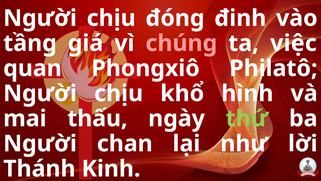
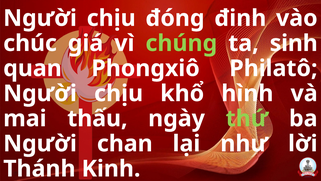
tầng: tầng -> chúc (30, 43)
chúng colour: pink -> light green (181, 43)
việc: việc -> sinh (294, 43)
